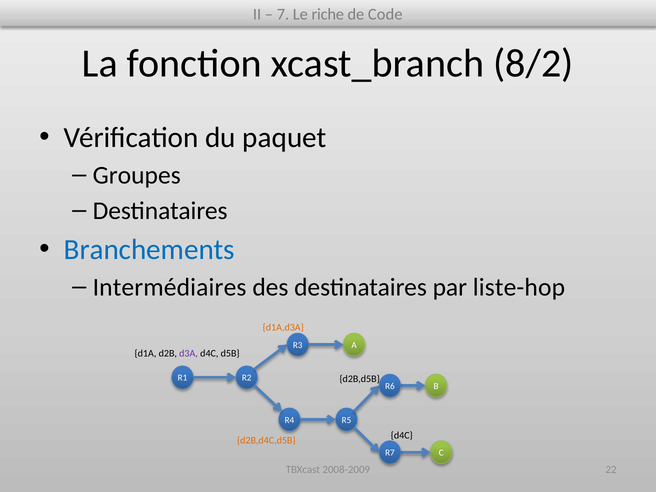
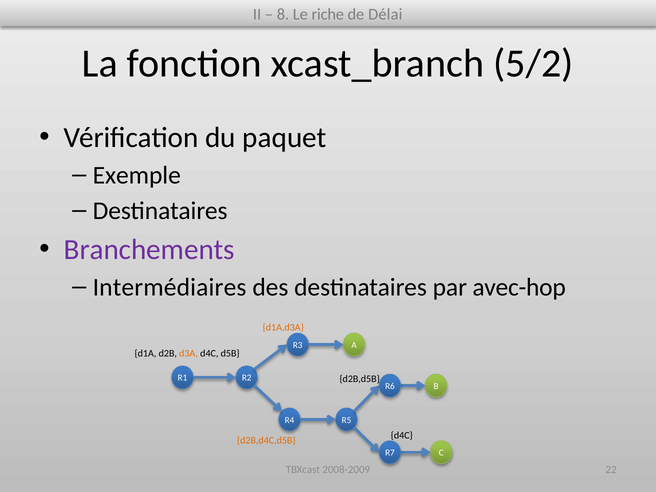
7: 7 -> 8 (283, 14)
Code: Code -> Délai (385, 14)
8/2: 8/2 -> 5/2 (533, 64)
Groupes: Groupes -> Exemple (137, 175)
Branchements colour: blue -> purple (149, 250)
liste-hop: liste-hop -> avec-hop (519, 287)
d3A colour: purple -> orange (189, 353)
